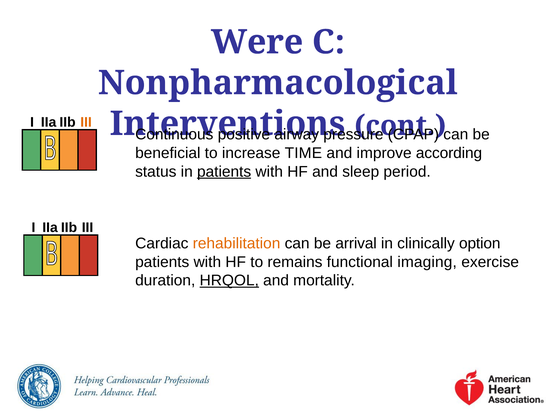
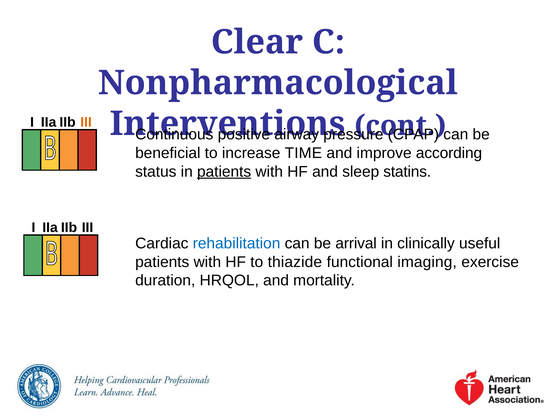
Were: Were -> Clear (257, 42)
period: period -> statins (407, 172)
rehabilitation colour: orange -> blue (237, 243)
option: option -> useful (480, 243)
remains: remains -> thiazide (295, 262)
HRQOL underline: present -> none (229, 281)
